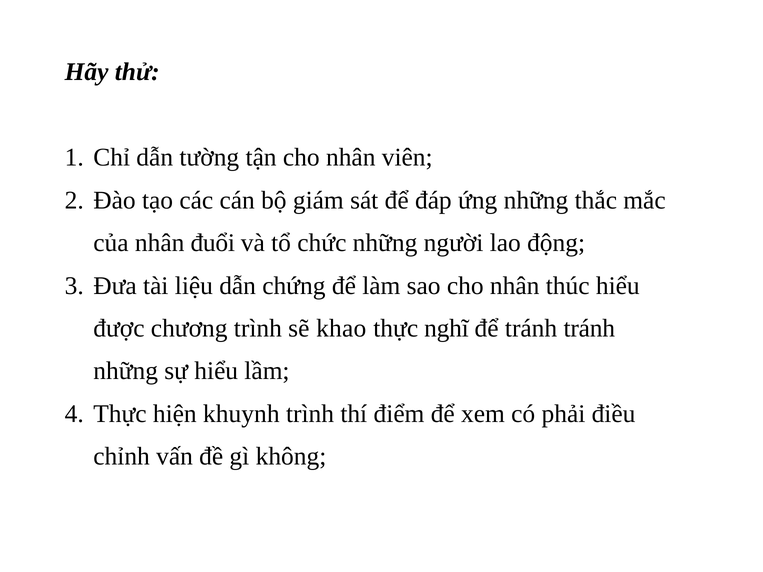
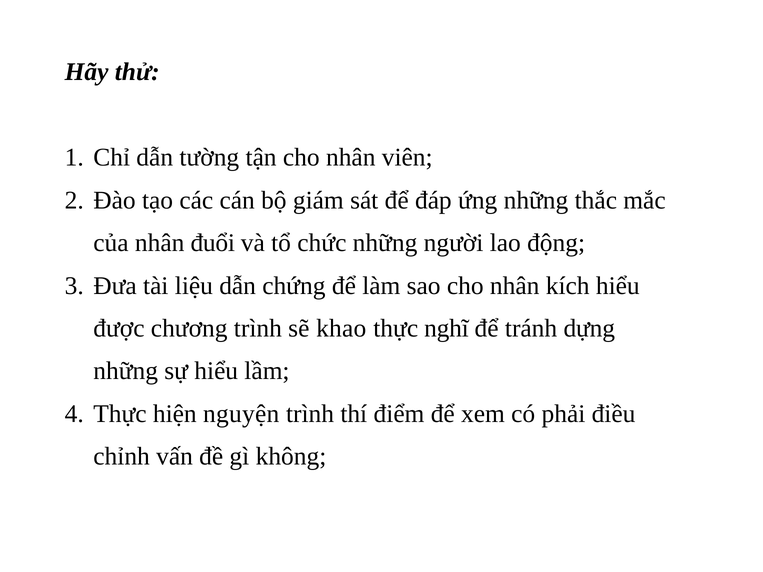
thúc: thúc -> kích (568, 286)
tránh tránh: tránh -> dựng (589, 328)
khuynh: khuynh -> nguyện (241, 414)
